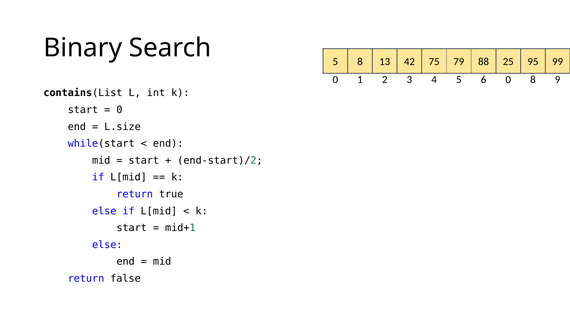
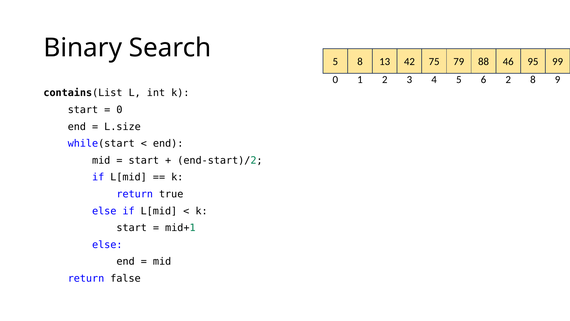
25: 25 -> 46 (508, 62)
6 0: 0 -> 2 (508, 79)
